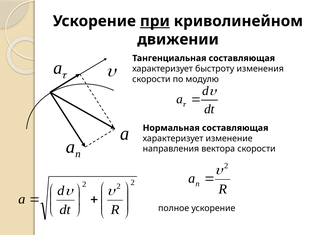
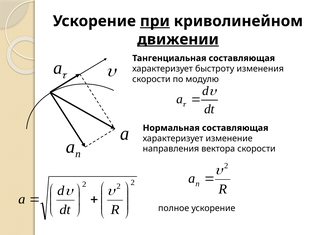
движении underline: none -> present (178, 40)
